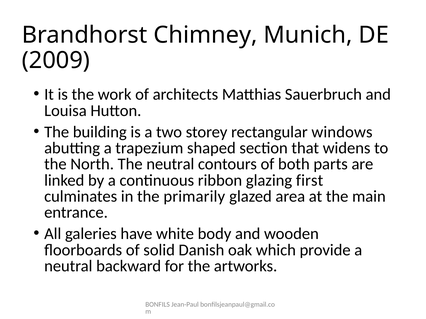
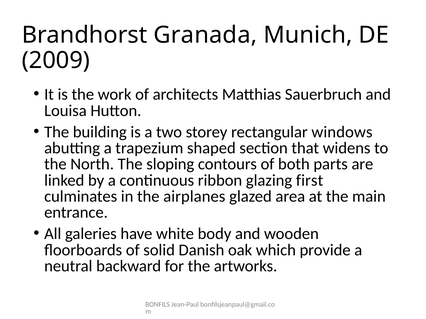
Chimney: Chimney -> Granada (205, 35)
The neutral: neutral -> sloping (170, 164)
primarily: primarily -> airplanes (194, 197)
